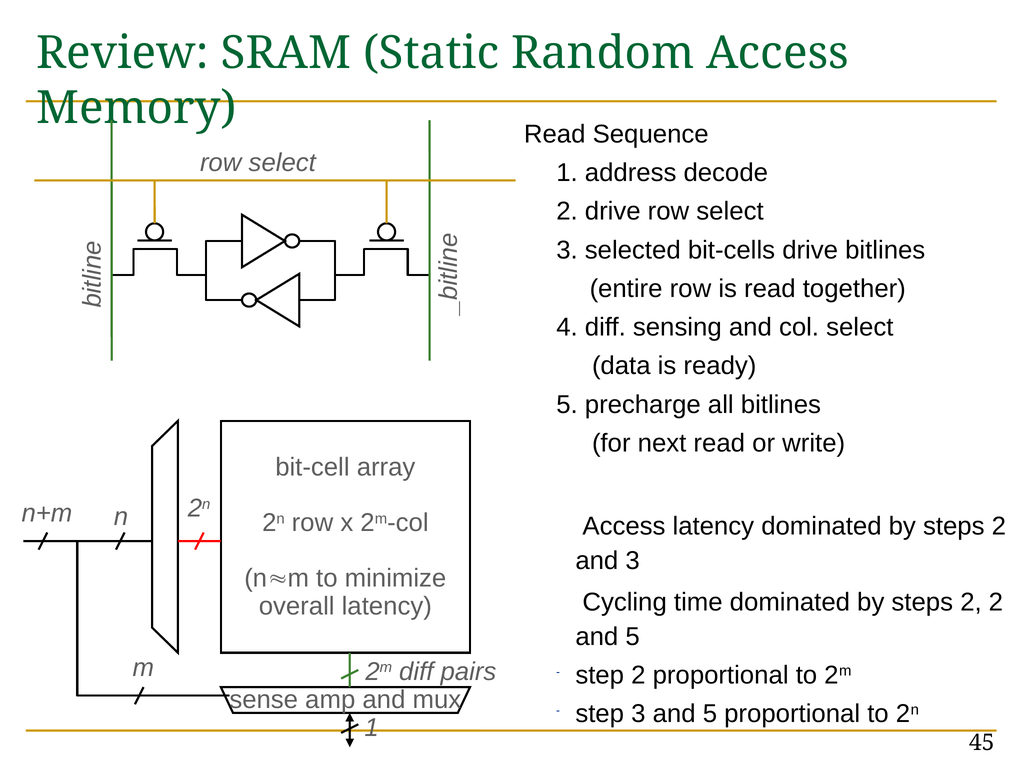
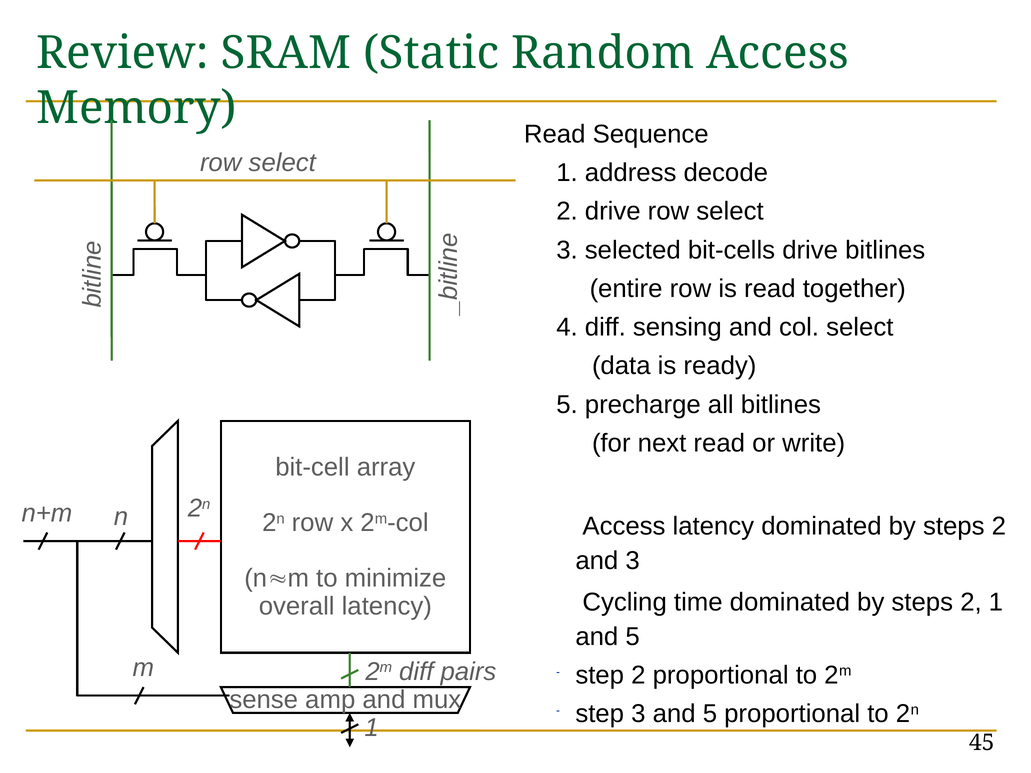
2 2: 2 -> 1 (996, 602)
